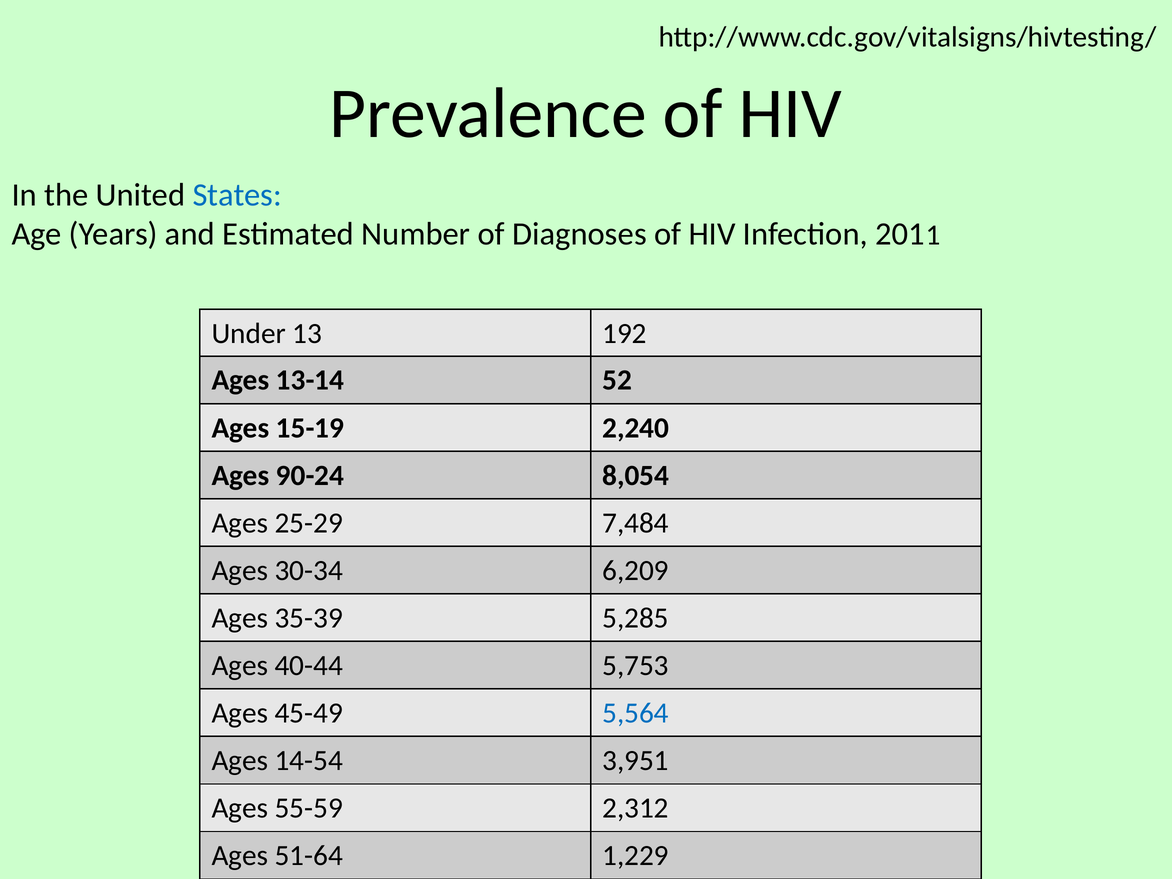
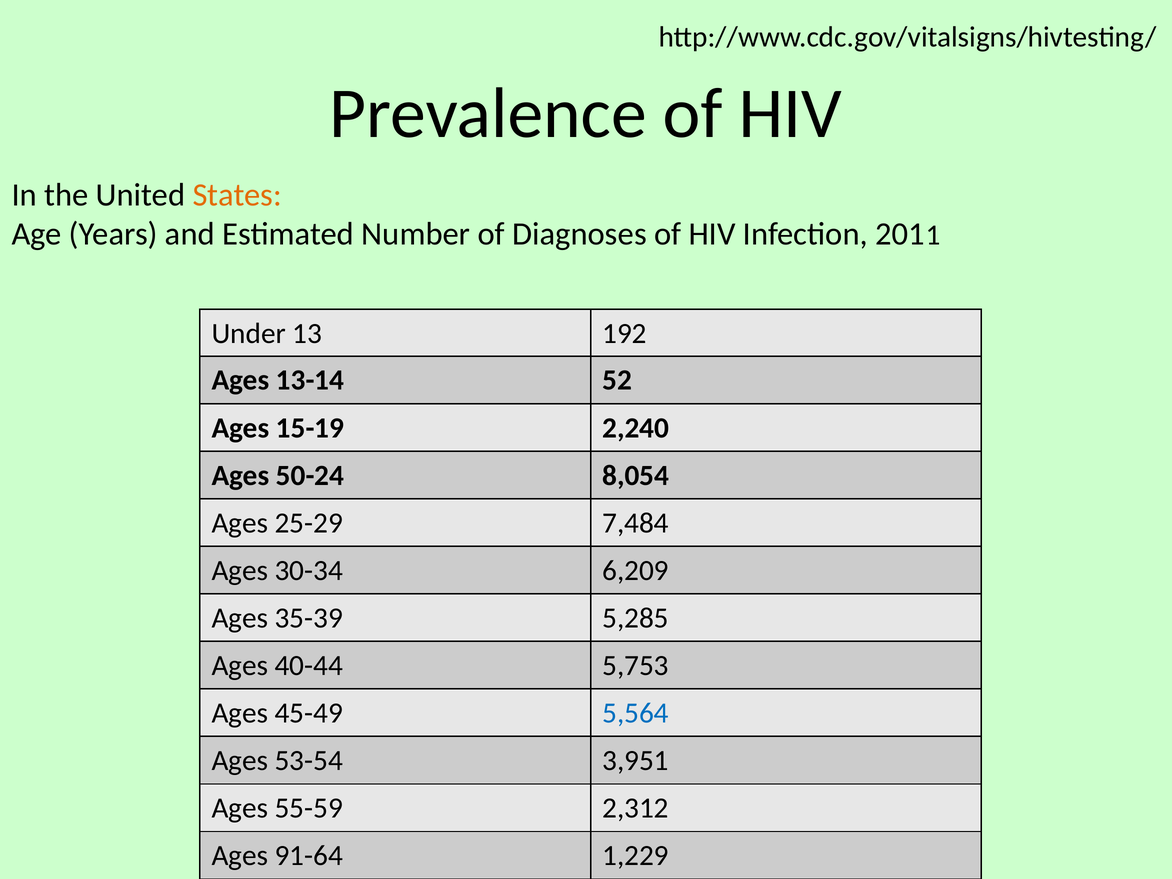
States colour: blue -> orange (237, 195)
90-24: 90-24 -> 50-24 (310, 475)
14-54: 14-54 -> 53-54 (309, 761)
51-64: 51-64 -> 91-64 (309, 856)
